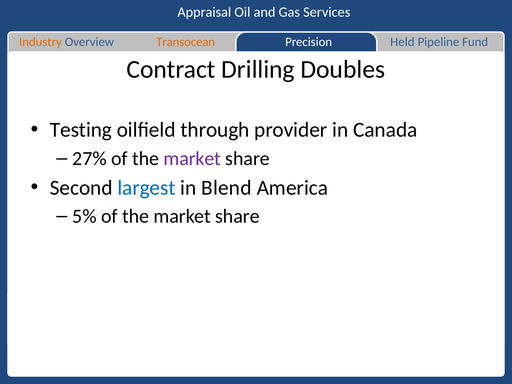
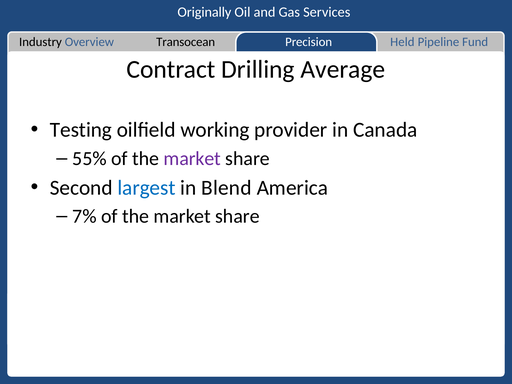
Appraisal: Appraisal -> Originally (204, 12)
Industry colour: orange -> black (40, 42)
Transocean colour: orange -> black (186, 42)
Doubles: Doubles -> Average (343, 69)
through: through -> working (215, 130)
27%: 27% -> 55% (90, 159)
5%: 5% -> 7% (84, 216)
